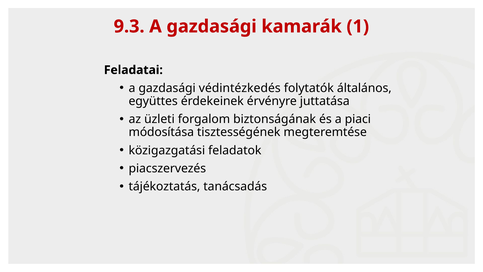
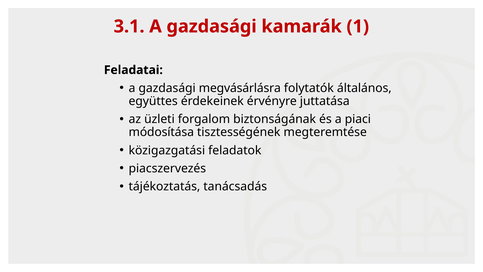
9.3: 9.3 -> 3.1 (129, 26)
védintézkedés: védintézkedés -> megvásárlásra (240, 88)
